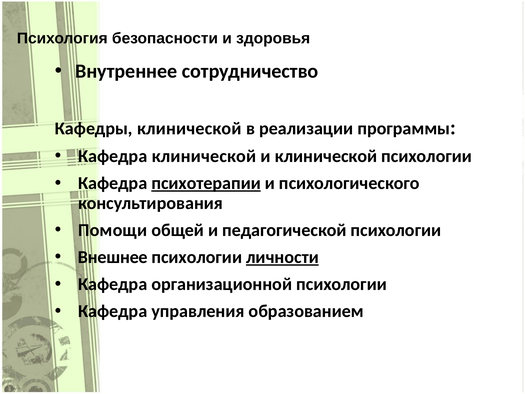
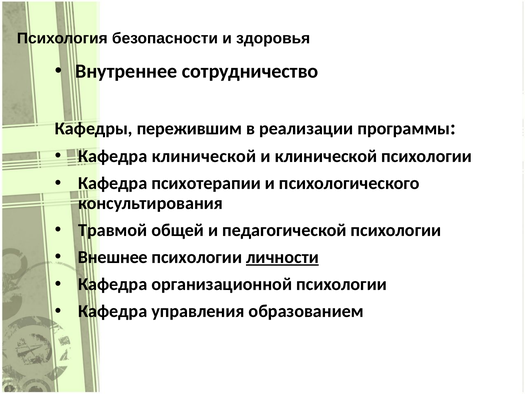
Кафедры клинической: клинической -> пережившим (189, 128)
психотерапии underline: present -> none (206, 183)
Помощи: Помощи -> Травмой (113, 230)
